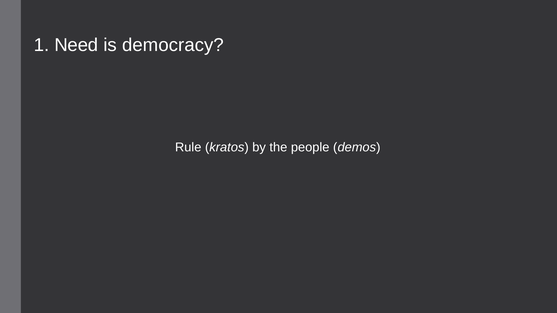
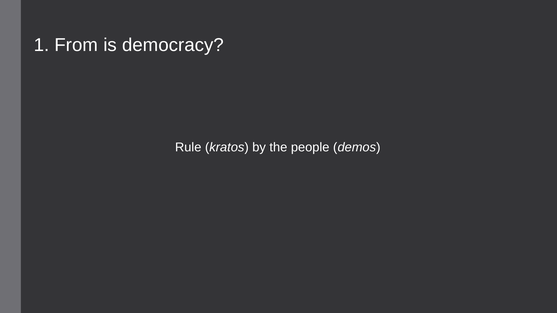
Need: Need -> From (76, 45)
